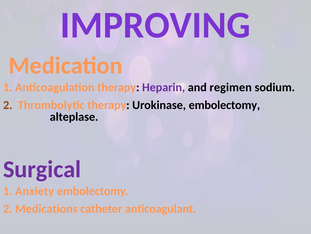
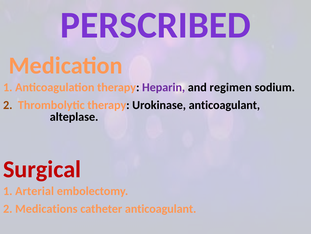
IMPROVING: IMPROVING -> PERSCRIBED (155, 25)
Urokinase embolectomy: embolectomy -> anticoagulant (224, 105)
Surgical colour: purple -> red (42, 169)
Anxiety: Anxiety -> Arterial (35, 191)
